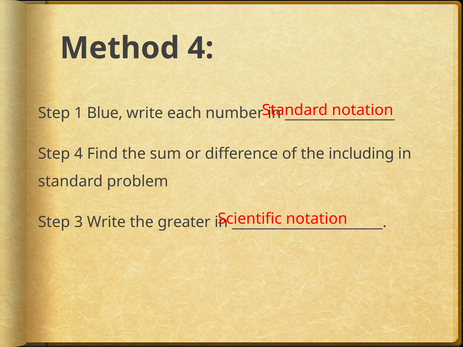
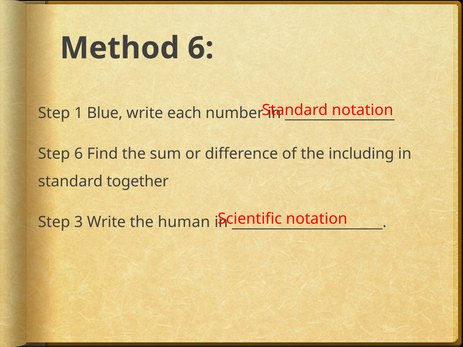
Method 4: 4 -> 6 (201, 48)
Step 4: 4 -> 6 (79, 154)
problem: problem -> together (138, 182)
greater: greater -> human (184, 222)
